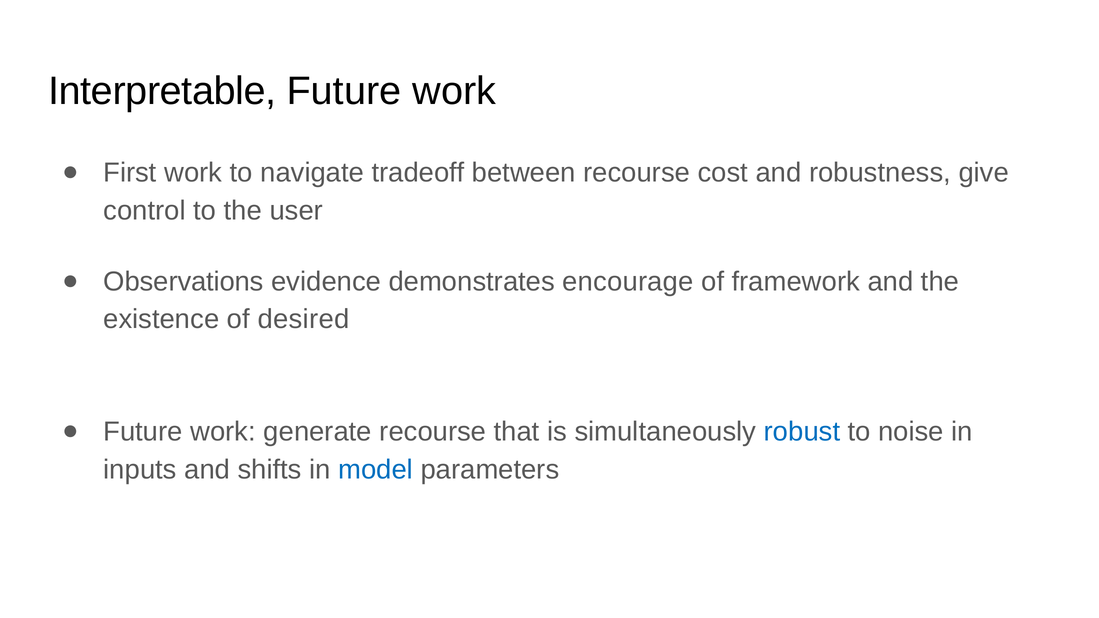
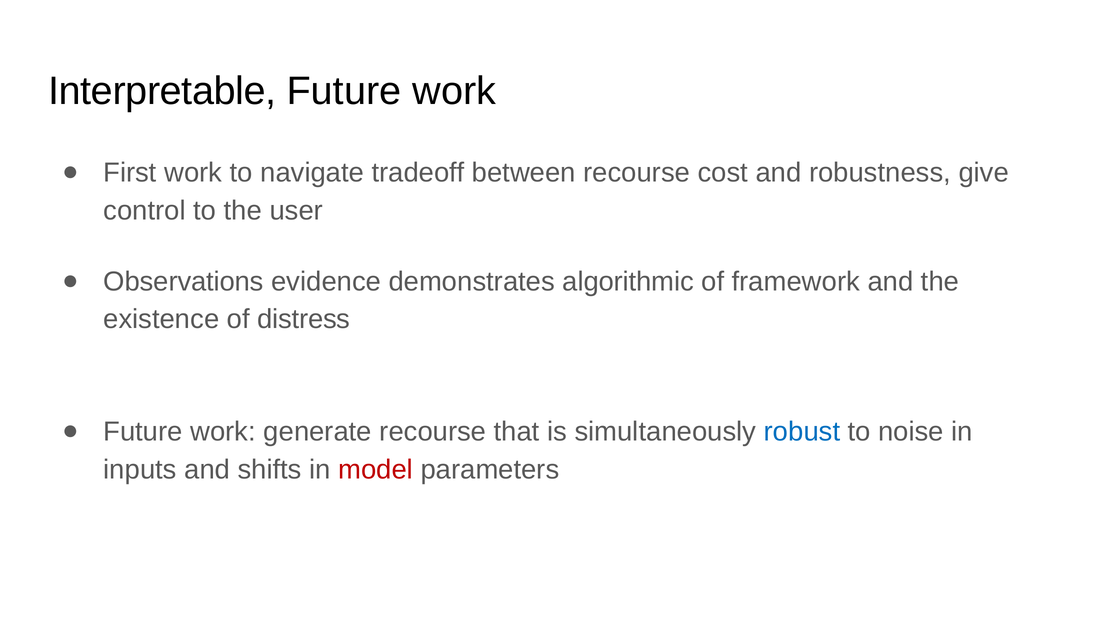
encourage: encourage -> algorithmic (628, 282)
desired: desired -> distress (304, 320)
model colour: blue -> red (376, 470)
